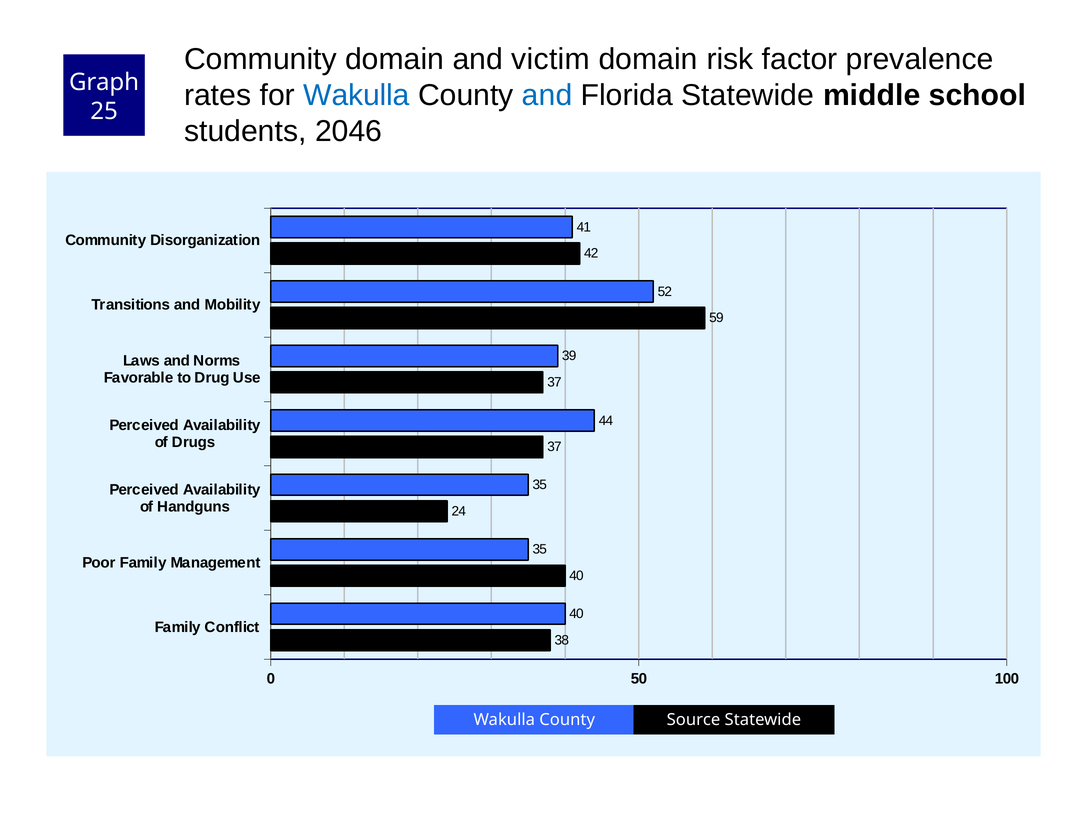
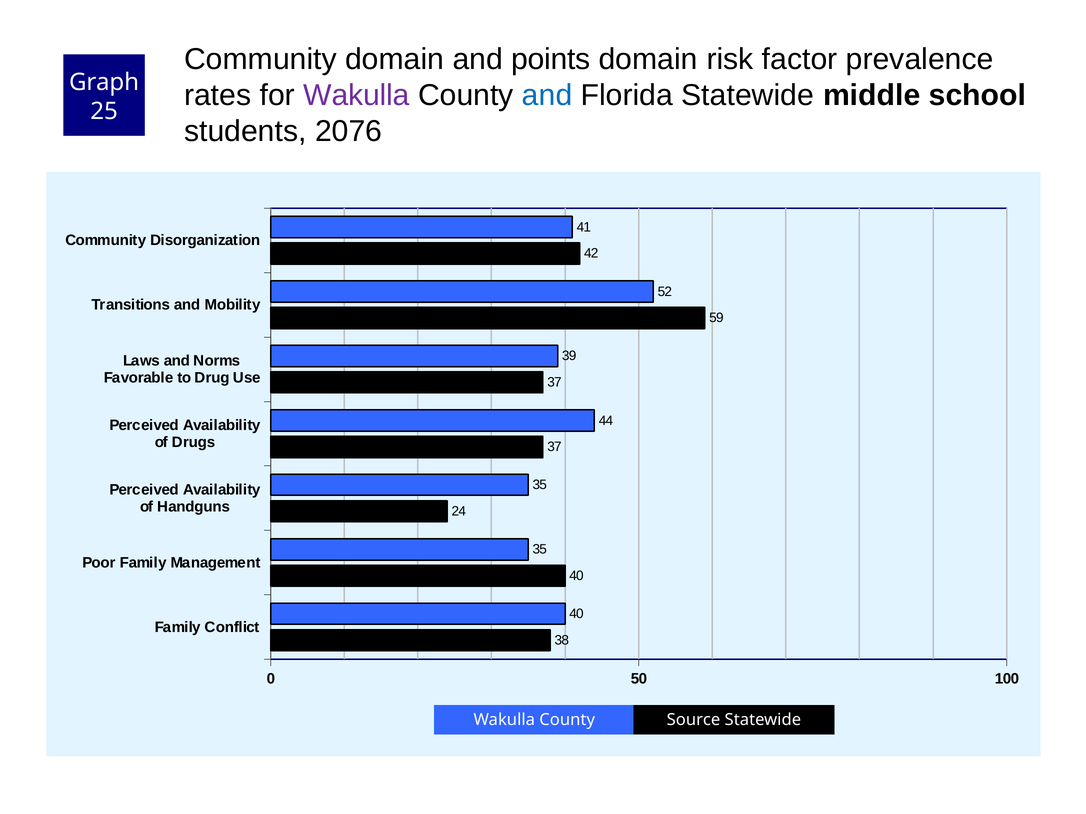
victim: victim -> points (551, 59)
Wakulla colour: blue -> purple (356, 95)
2046: 2046 -> 2076 (349, 132)
